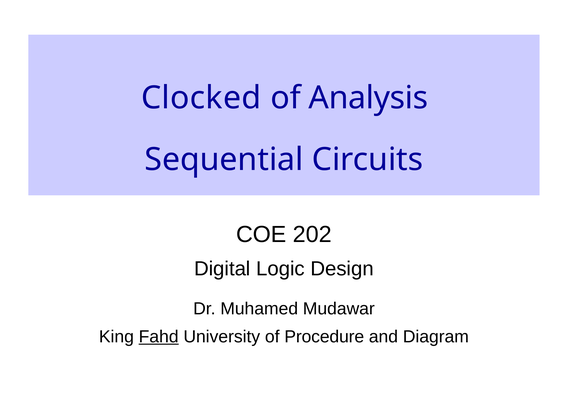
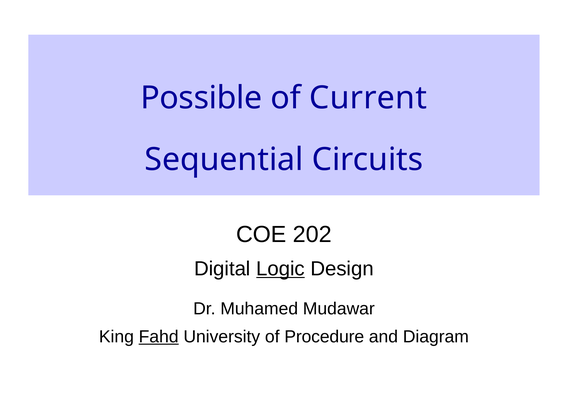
Clocked: Clocked -> Possible (201, 98)
Analysis: Analysis -> Current (368, 98)
Logic underline: none -> present (281, 269)
